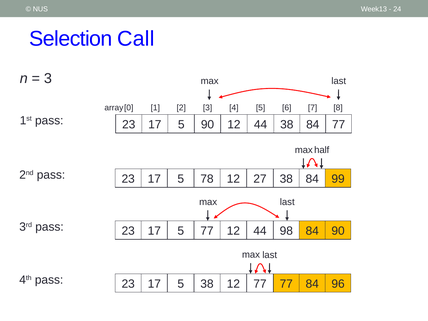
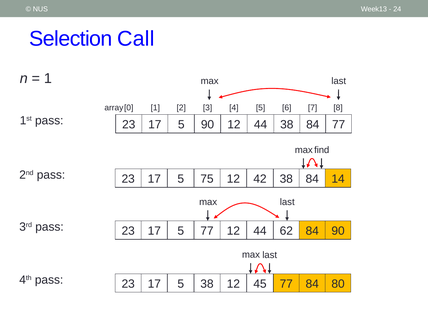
3: 3 -> 1 (48, 78)
half: half -> find (322, 150)
78: 78 -> 75 (207, 179)
27: 27 -> 42 (260, 179)
99: 99 -> 14 (338, 179)
98: 98 -> 62 (286, 231)
12 77: 77 -> 45 (260, 284)
96: 96 -> 80 (338, 284)
